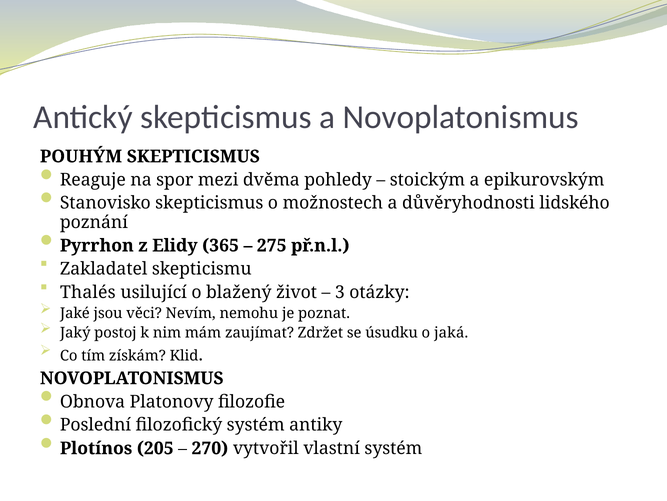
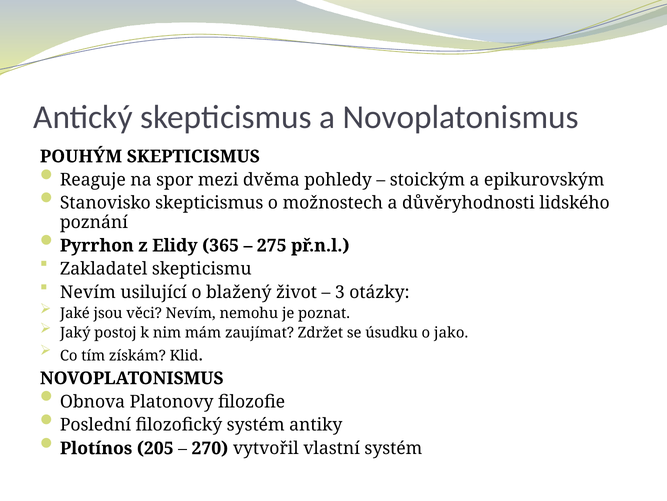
Thalés: Thalés -> Nevím (88, 292)
jaká: jaká -> jako (451, 332)
